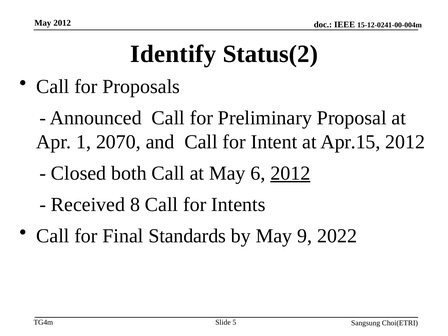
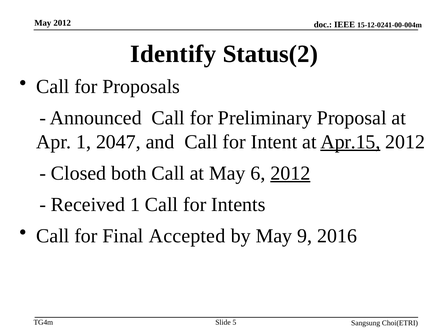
2070: 2070 -> 2047 (118, 142)
Apr.15 underline: none -> present (350, 142)
Received 8: 8 -> 1 (135, 205)
Standards: Standards -> Accepted (187, 236)
2022: 2022 -> 2016 (337, 236)
